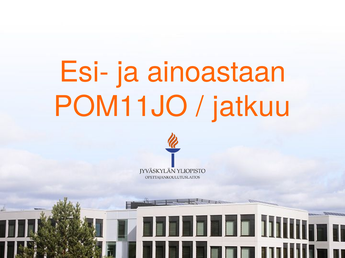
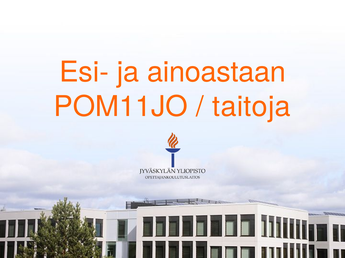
jatkuu: jatkuu -> taitoja (251, 107)
